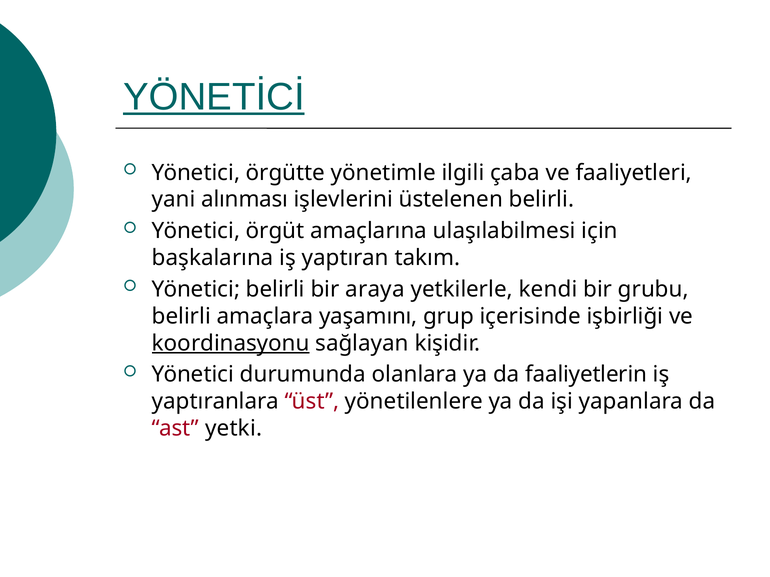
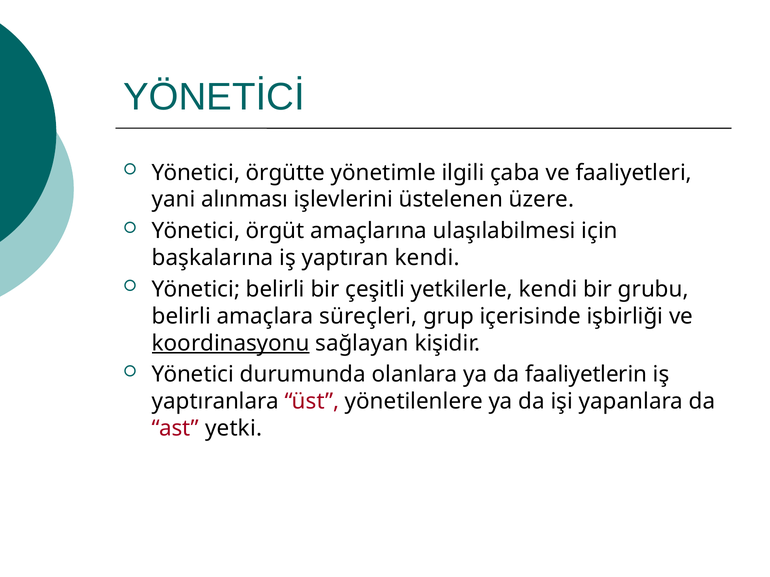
YÖNETİCİ underline: present -> none (214, 97)
üstelenen belirli: belirli -> üzere (541, 200)
yaptıran takım: takım -> kendi (427, 258)
araya: araya -> çeşitli (375, 290)
yaşamını: yaşamını -> süreçleri (368, 317)
